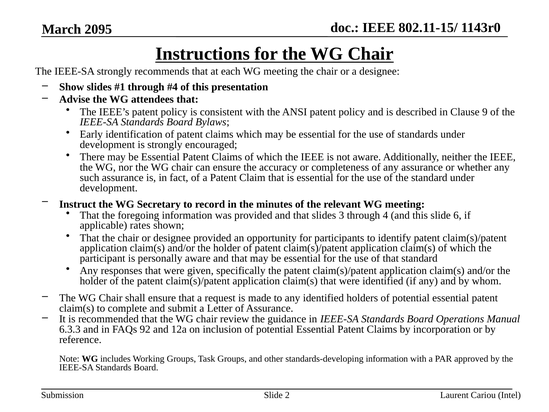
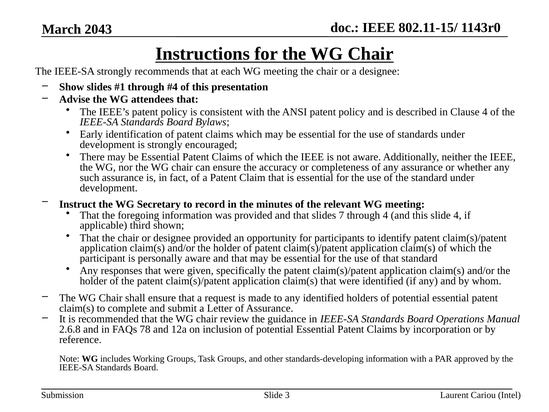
2095: 2095 -> 2043 (98, 29)
Clause 9: 9 -> 4 (485, 112)
3: 3 -> 7 (341, 215)
slide 6: 6 -> 4 (457, 215)
rates: rates -> third (140, 225)
6.3.3: 6.3.3 -> 2.6.8 (70, 329)
92: 92 -> 78 (145, 329)
2: 2 -> 3 (287, 395)
